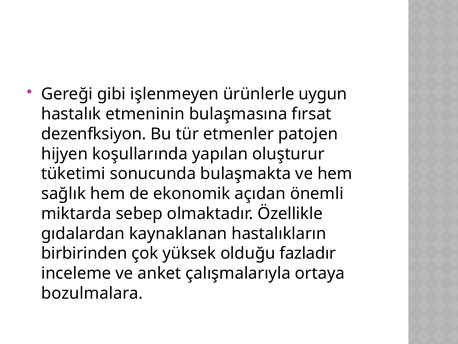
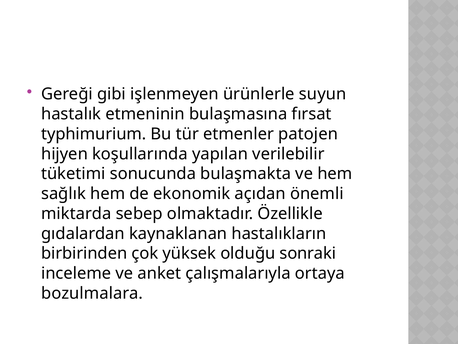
uygun: uygun -> suyun (323, 94)
dezenfksiyon: dezenfksiyon -> typhimurium (94, 134)
oluşturur: oluşturur -> verilebilir (288, 154)
fazladır: fazladır -> sonraki (308, 253)
